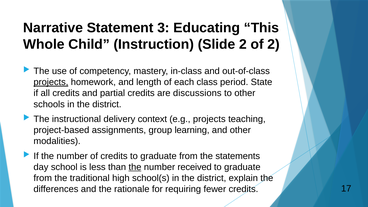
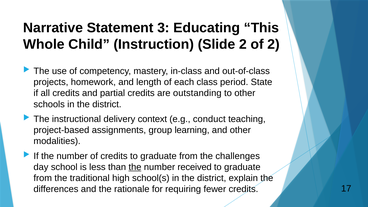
projects underline: present -> none (51, 82)
discussions: discussions -> outstanding (197, 93)
e.g projects: projects -> conduct (209, 119)
statements: statements -> challenges (238, 156)
